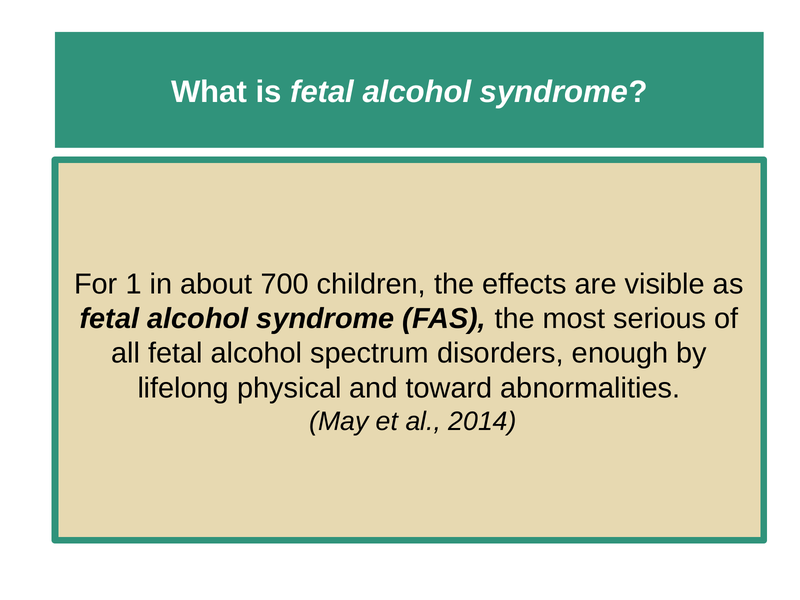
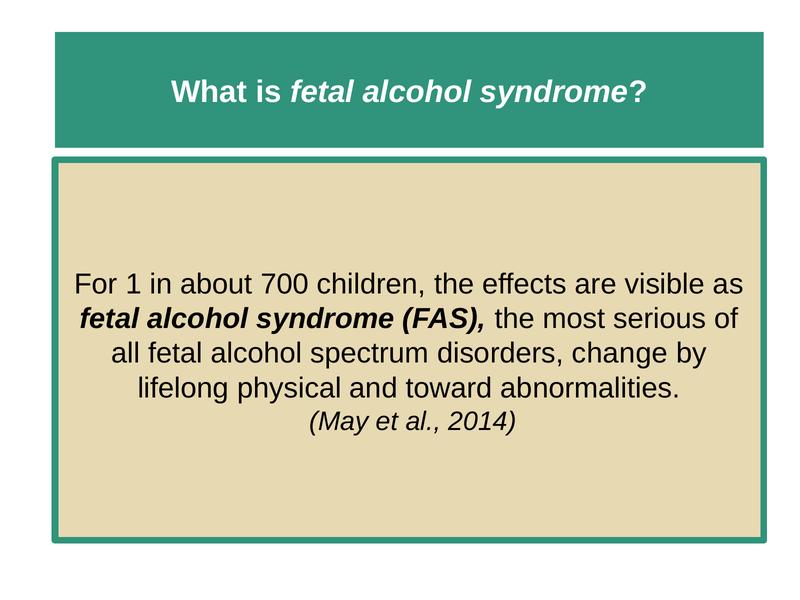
enough: enough -> change (620, 353)
